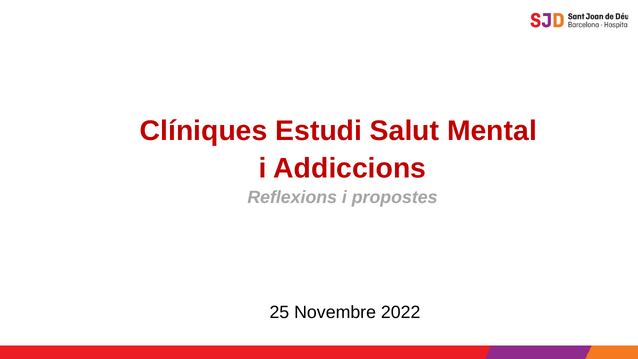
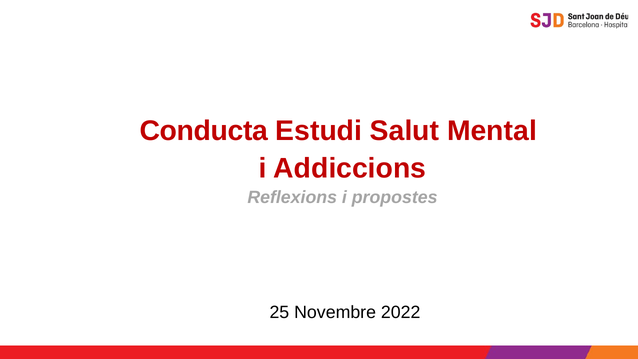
Clíniques: Clíniques -> Conducta (204, 131)
